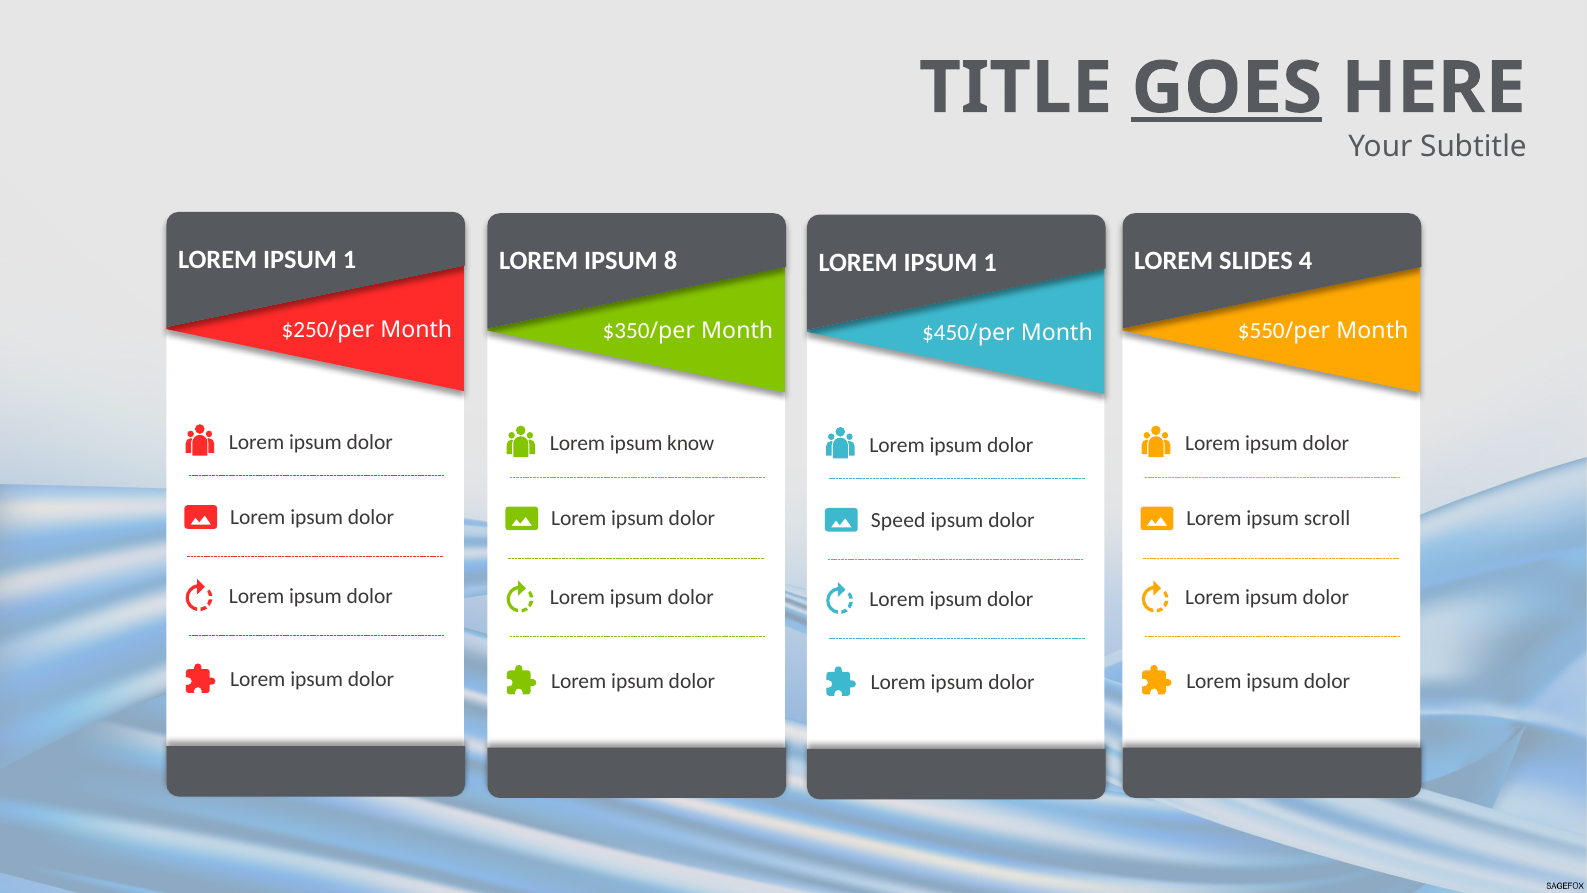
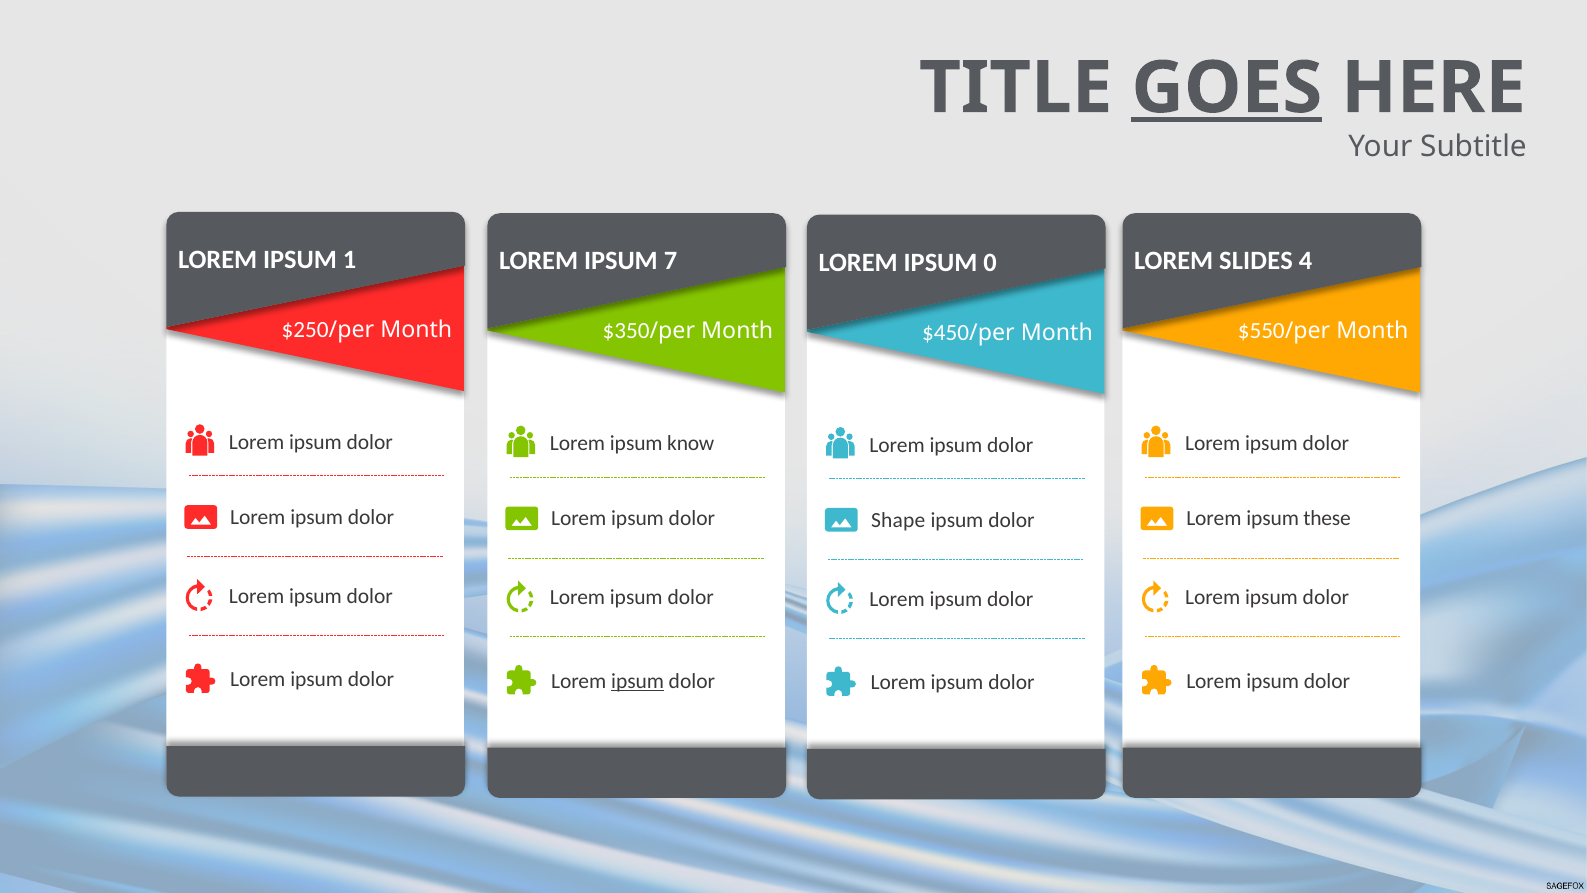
8: 8 -> 7 (670, 261)
1: 1 -> 0 (990, 262)
scroll: scroll -> these (1327, 519)
Speed: Speed -> Shape (898, 520)
ipsum underline: none -> present (638, 681)
